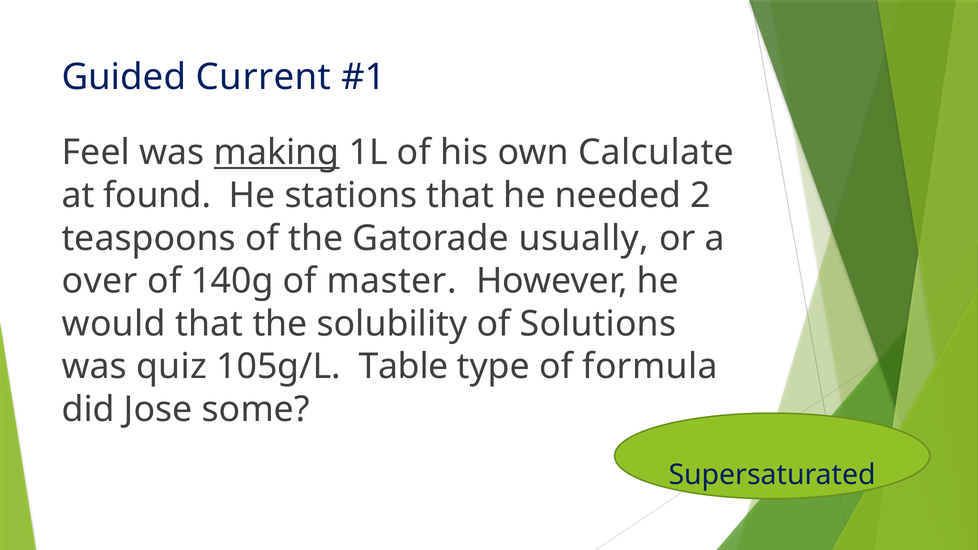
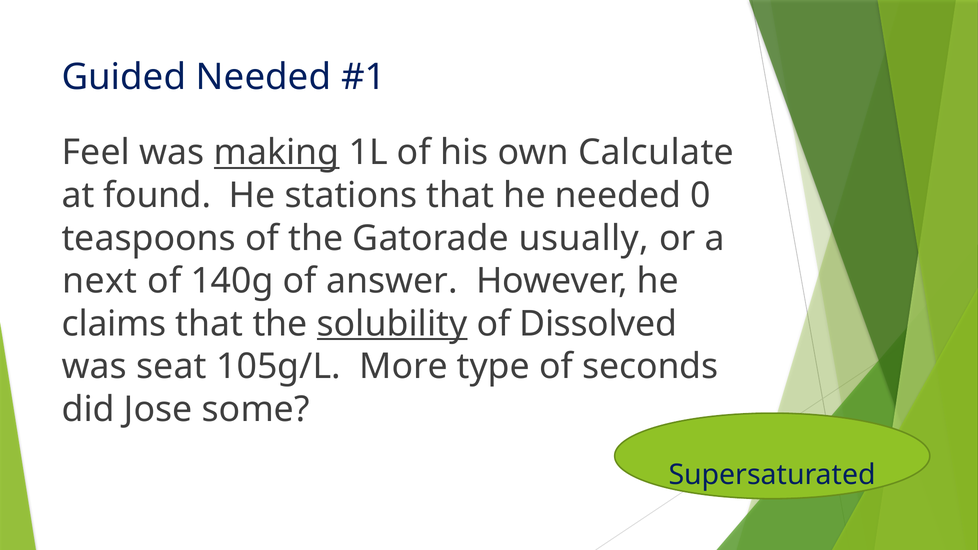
Guided Current: Current -> Needed (264, 77)
2: 2 -> 0 (701, 196)
over: over -> next (100, 281)
master: master -> answer (392, 281)
would: would -> claims (114, 324)
solubility underline: none -> present (392, 324)
Solutions: Solutions -> Dissolved (598, 324)
quiz: quiz -> seat (171, 367)
Table: Table -> More (404, 367)
formula: formula -> seconds (650, 367)
